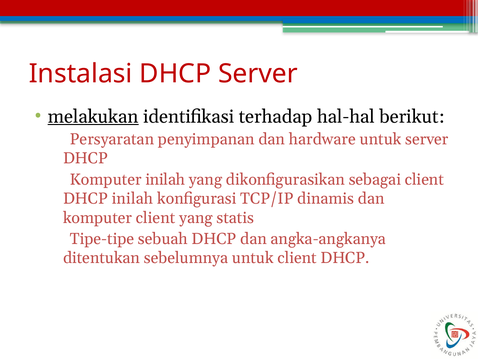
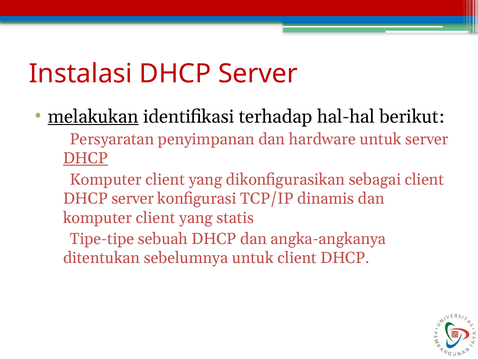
DHCP underline: none -> present (85, 158)
inilah: inilah -> client (165, 179)
inilah: inilah -> server (133, 198)
